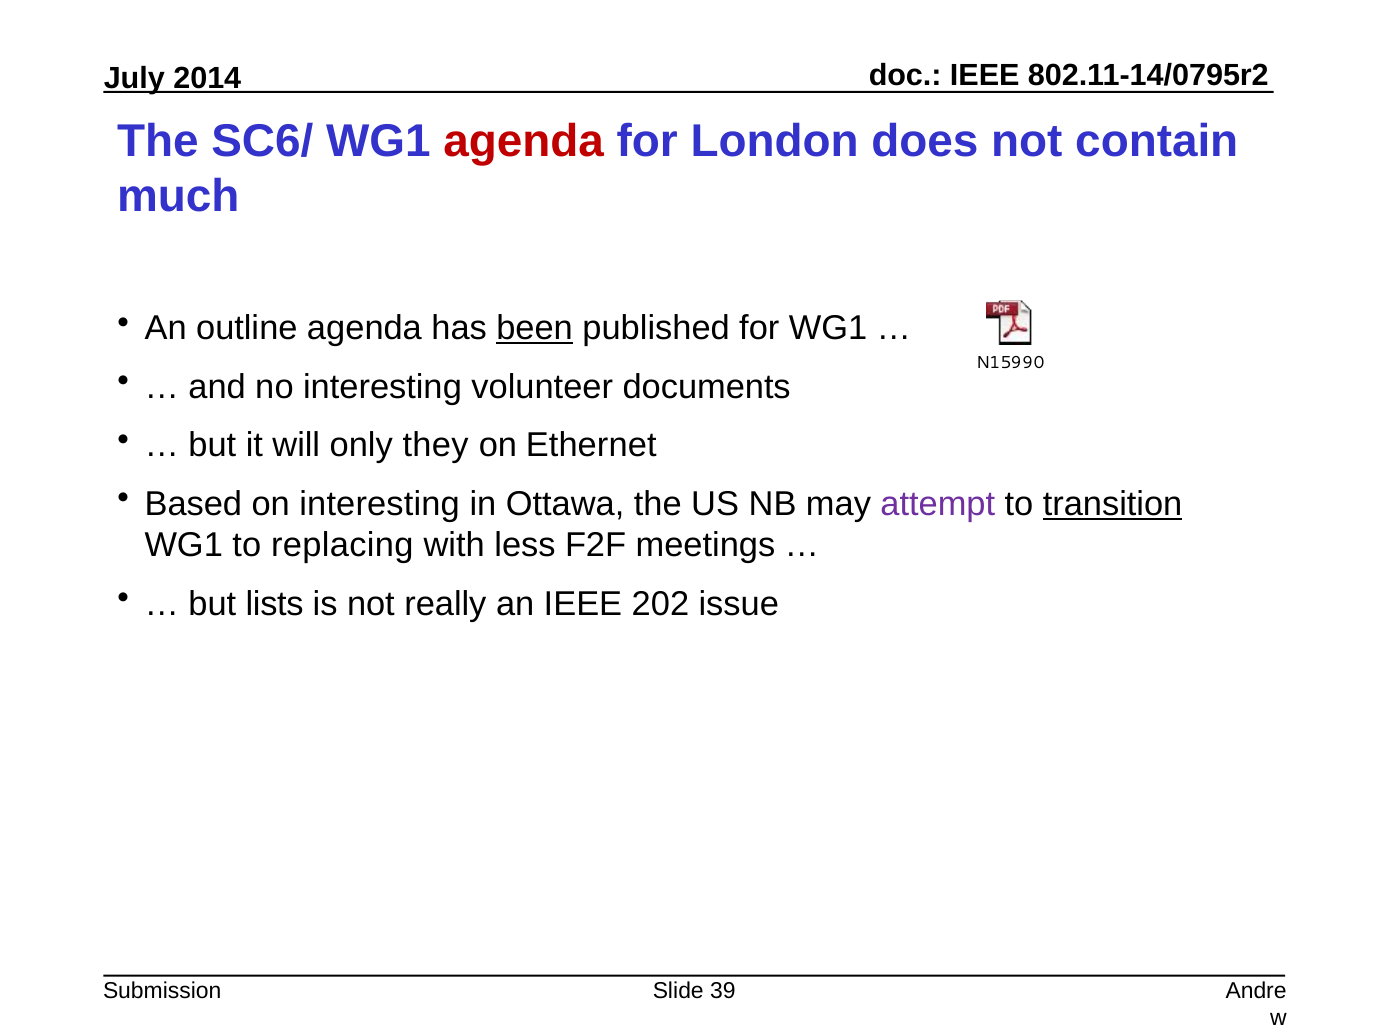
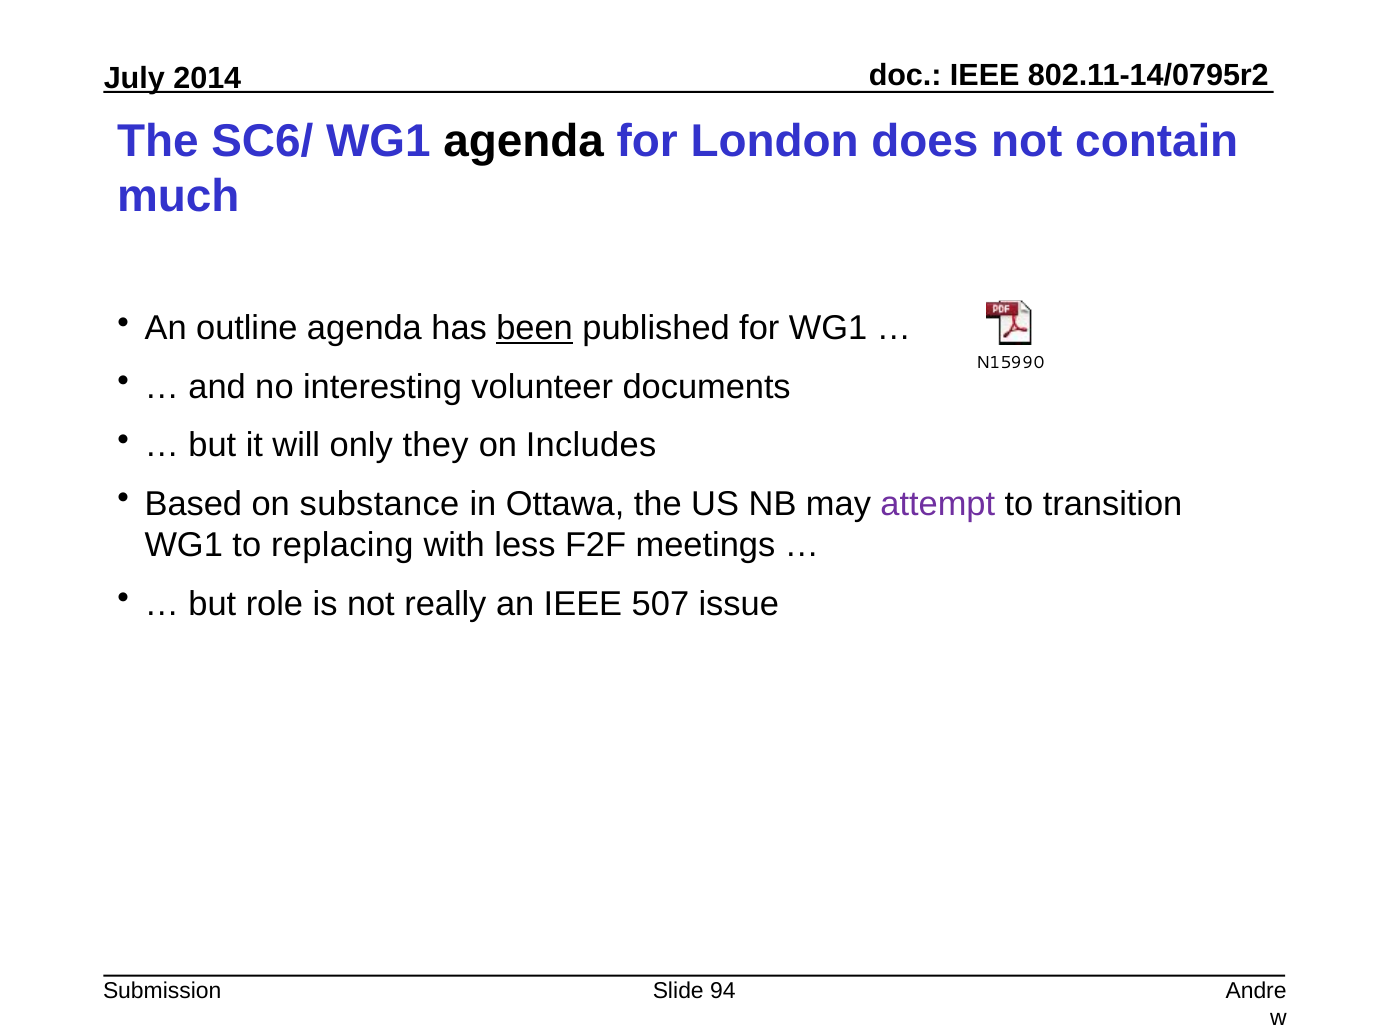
agenda colour: red -> black (524, 141)
Ethernet: Ethernet -> Includes (591, 445)
on interesting: interesting -> substance (380, 504)
transition underline: present -> none (1113, 504)
lists: lists -> role (274, 604)
202: 202 -> 507 (660, 604)
39: 39 -> 94 (723, 990)
